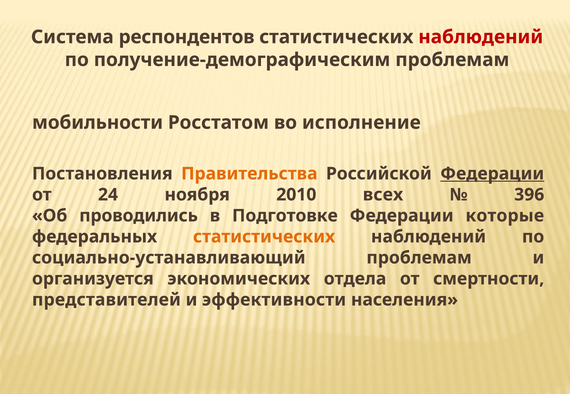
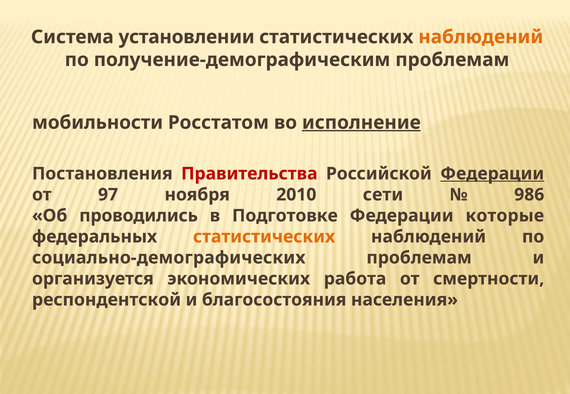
респондентов: респондентов -> установлении (187, 37)
наблюдений colour: red -> orange (481, 37)
исполнение underline: none -> present (361, 123)
Правительства colour: orange -> red (249, 174)
24: 24 -> 97 (108, 195)
всех: всех -> сети (383, 195)
396: 396 -> 986 (529, 195)
социально-устанавливающий: социально-устанавливающий -> социально-демографических (169, 258)
отдела: отдела -> работа (355, 279)
представителей: представителей -> респондентской (107, 300)
эффективности: эффективности -> благосостояния (274, 300)
